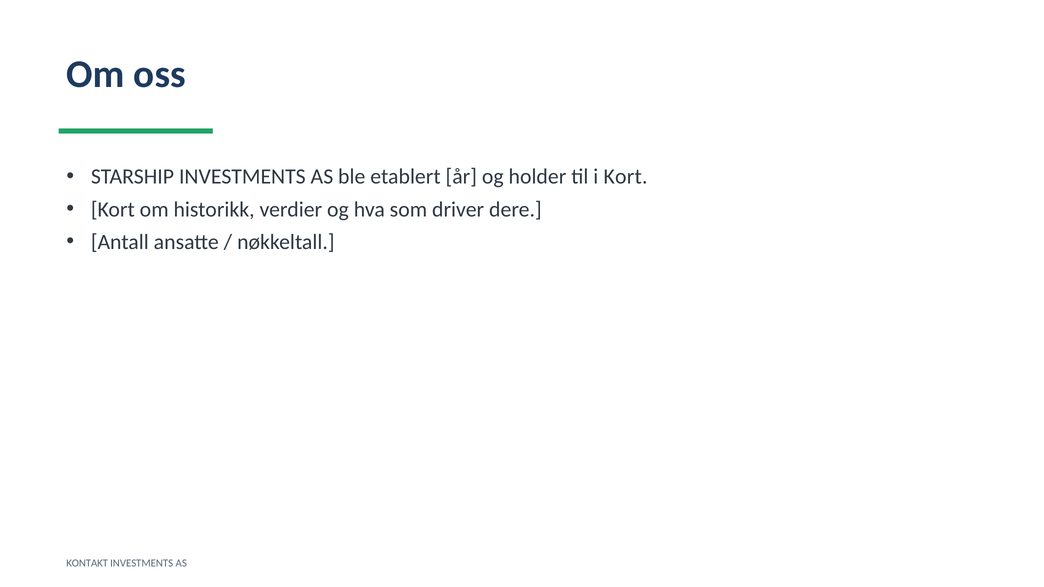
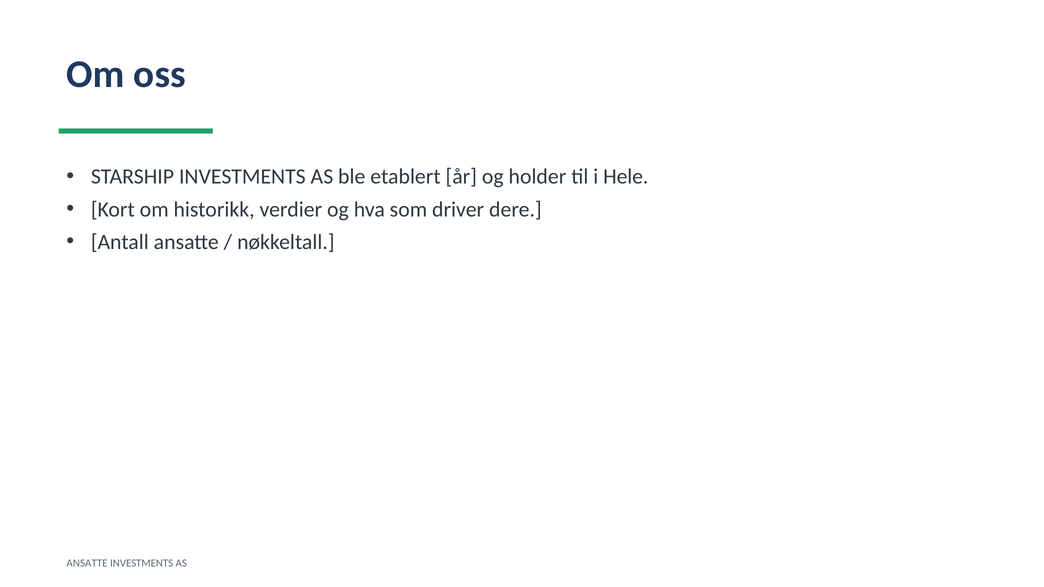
i Kort: Kort -> Hele (626, 177)
KONTAKT: KONTAKT -> ANSATTE (87, 563)
